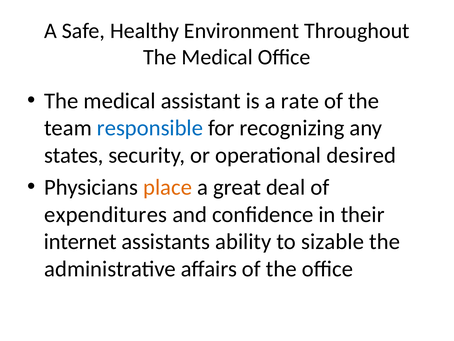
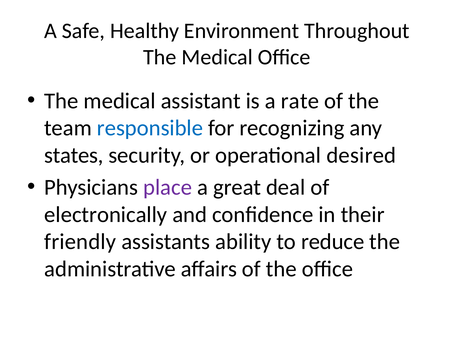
place colour: orange -> purple (168, 187)
expenditures: expenditures -> electronically (106, 214)
internet: internet -> friendly (80, 241)
sizable: sizable -> reduce (333, 241)
